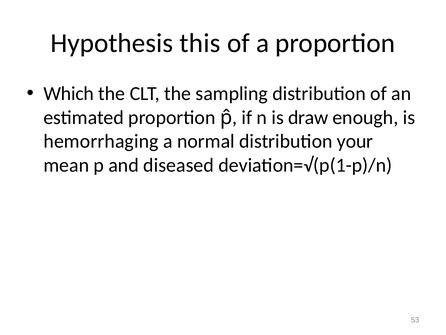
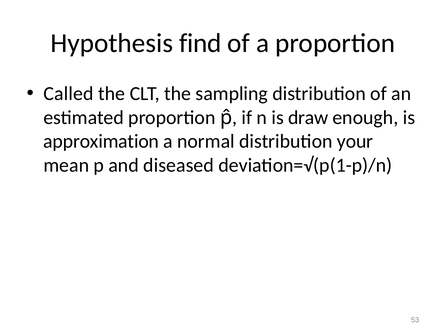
this: this -> find (200, 43)
Which: Which -> Called (69, 94)
hemorrhaging: hemorrhaging -> approximation (101, 141)
